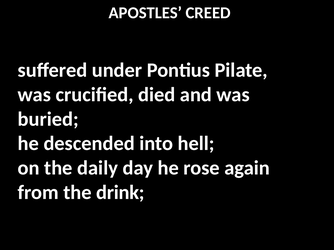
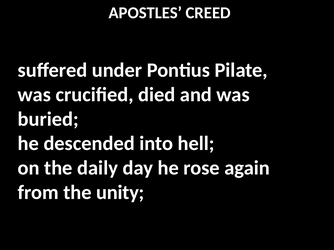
drink: drink -> unity (120, 193)
